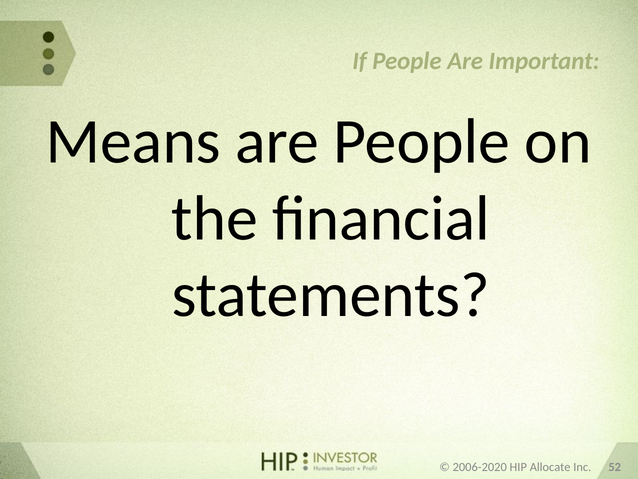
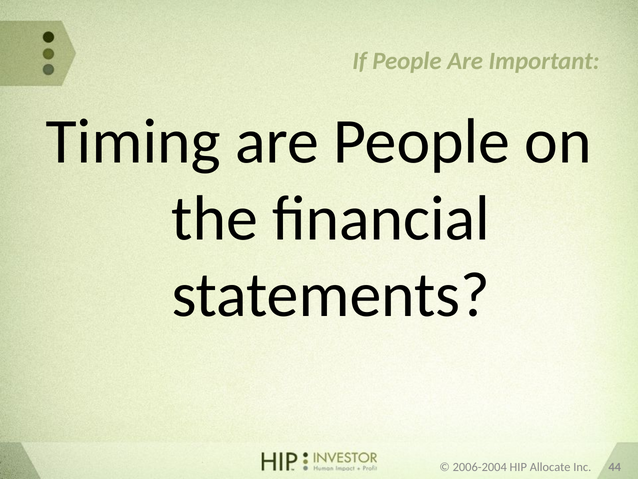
Means: Means -> Timing (133, 142)
2006-2020: 2006-2020 -> 2006-2004 (480, 467)
52: 52 -> 44 (615, 467)
